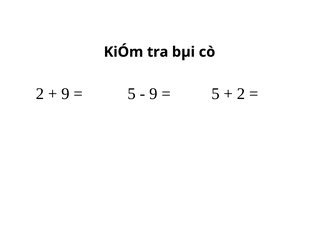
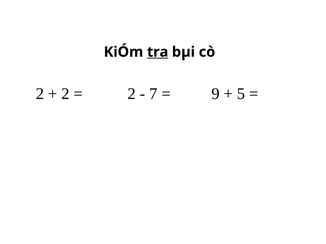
tra underline: none -> present (158, 52)
9: 9 -> 2 (65, 94)
5: 5 -> 2 (132, 94)
9: 9 -> 7 (153, 94)
5: 5 -> 9 (215, 94)
2: 2 -> 5 (241, 94)
